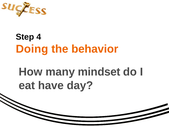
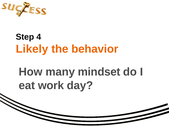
Doing: Doing -> Likely (32, 49)
have: have -> work (51, 85)
